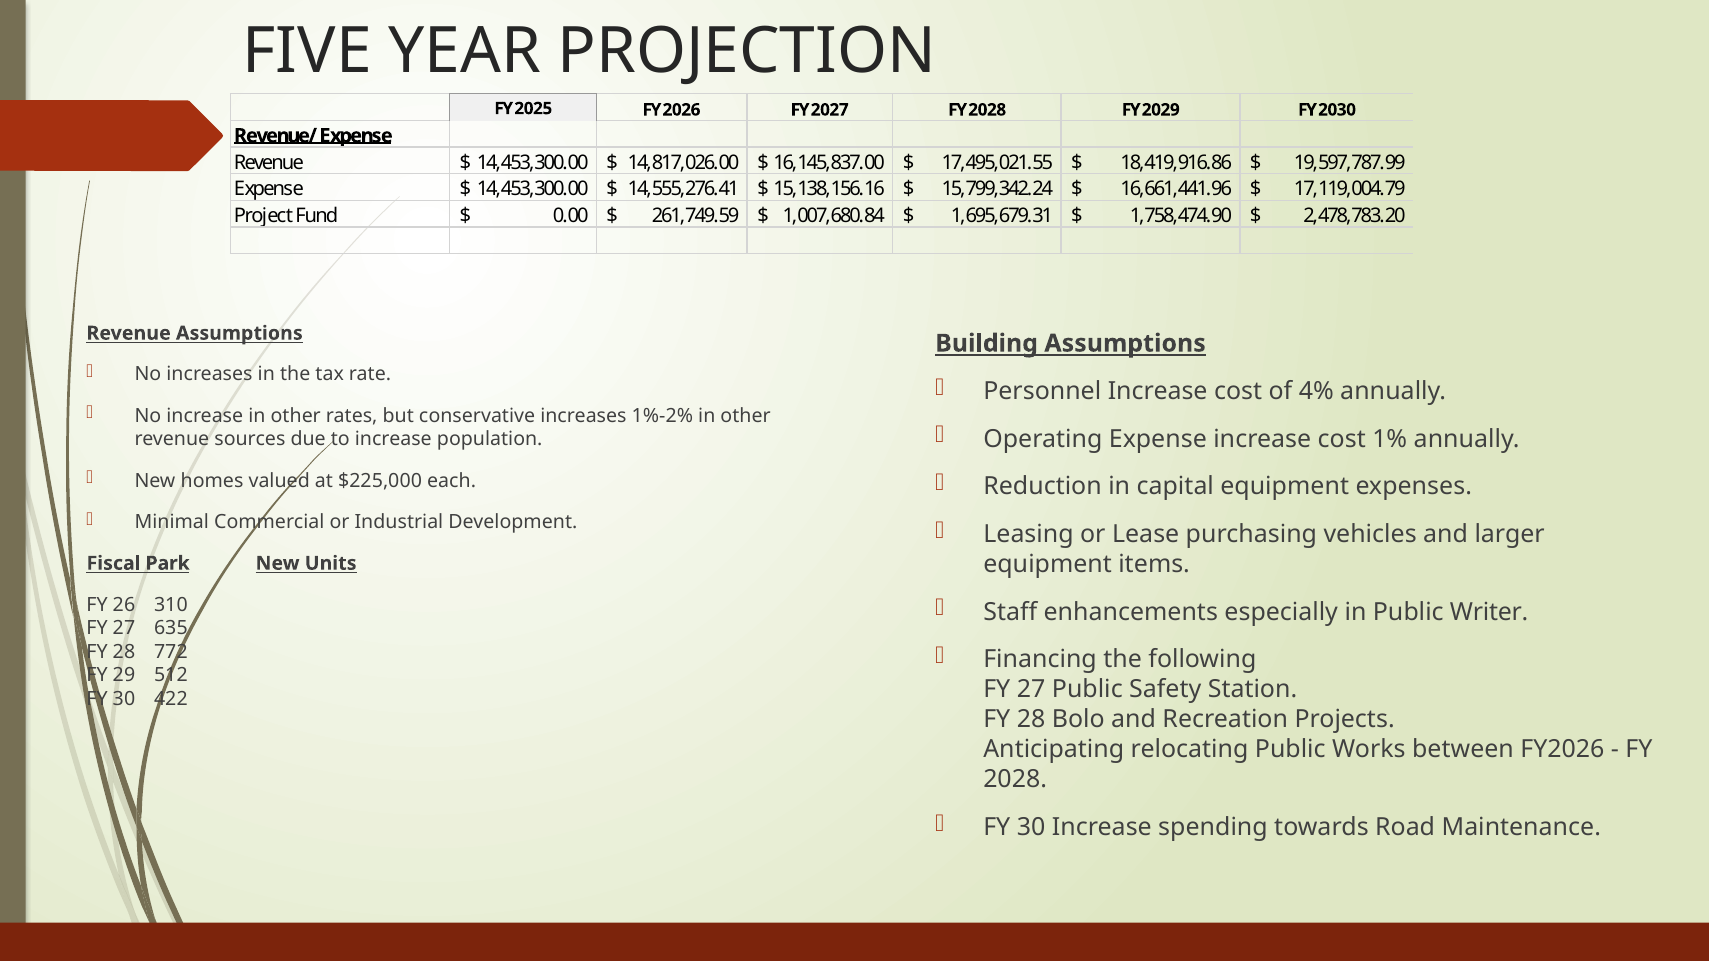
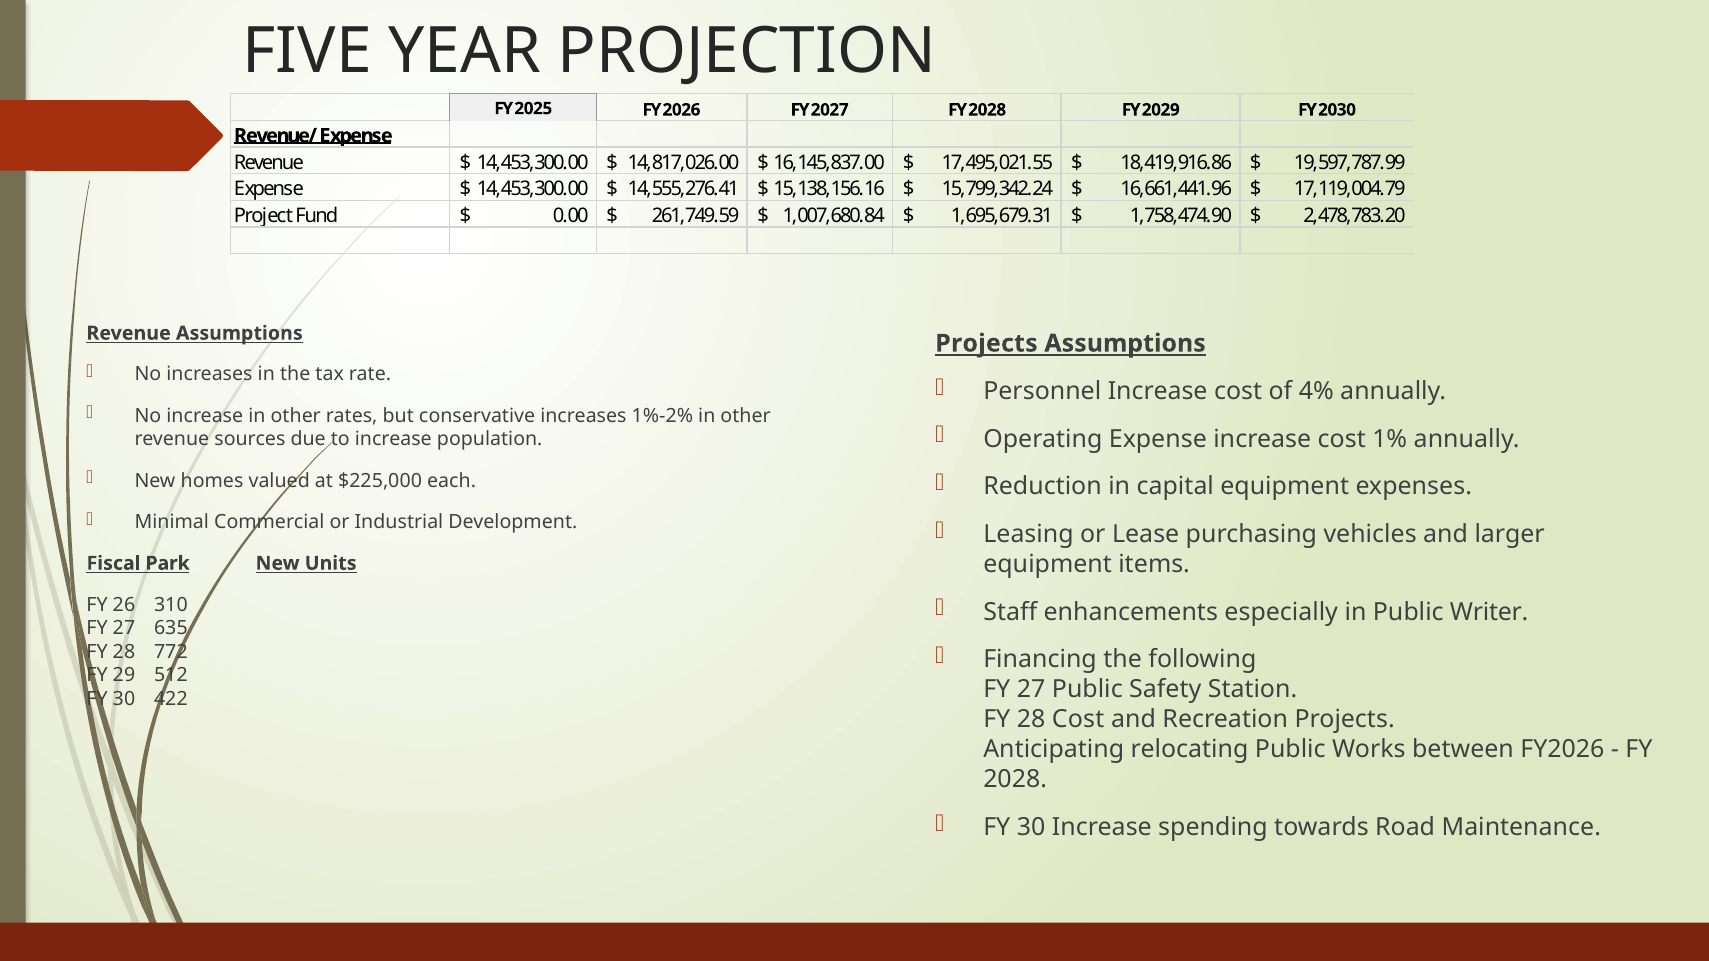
Building: Building -> Projects (986, 343)
28 Bolo: Bolo -> Cost (1078, 720)
